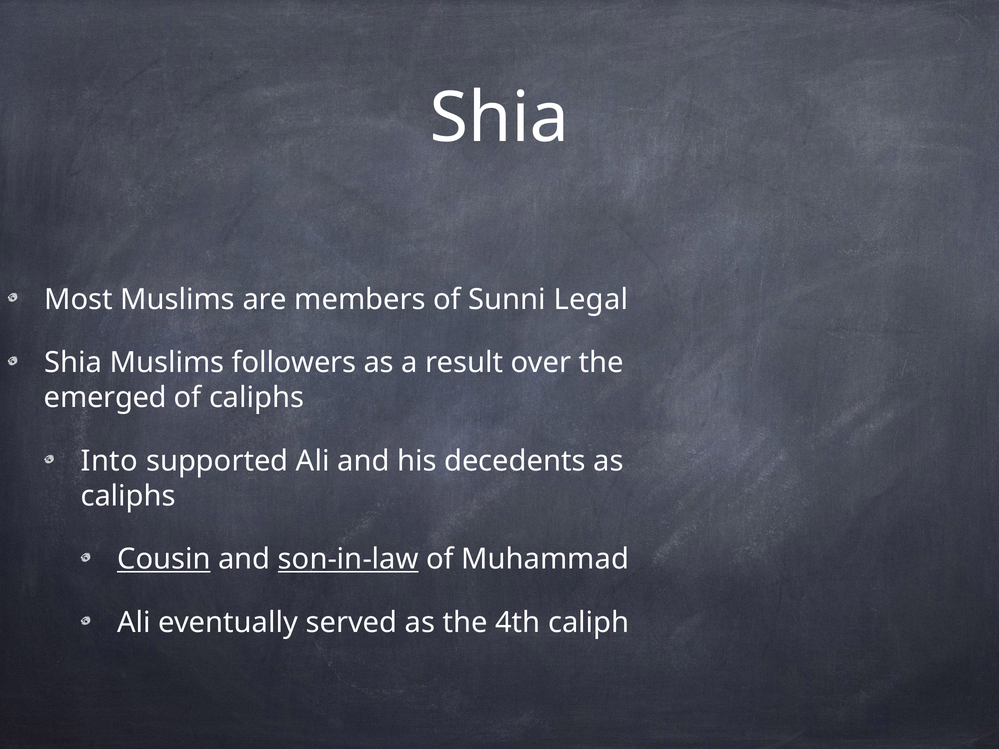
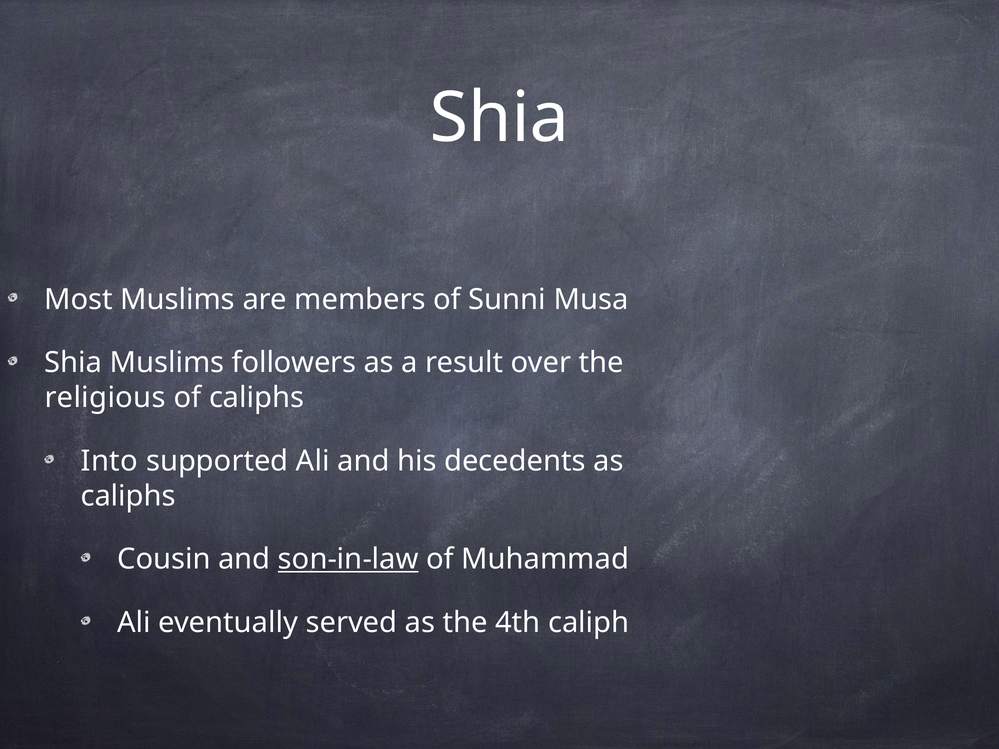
Legal: Legal -> Musa (591, 299)
emerged: emerged -> religious (105, 398)
Cousin underline: present -> none (164, 559)
